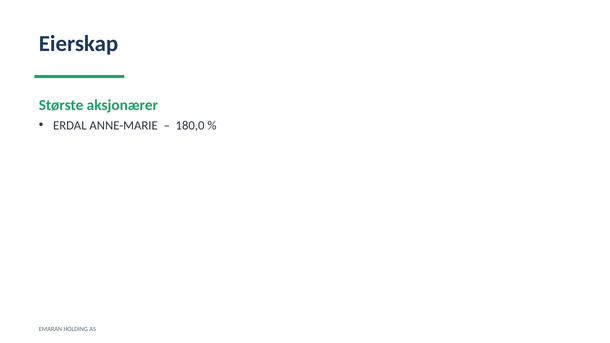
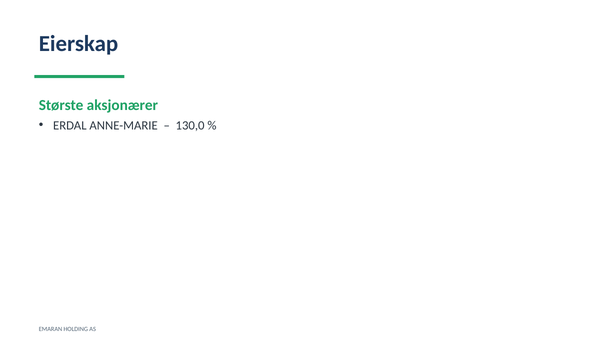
180,0: 180,0 -> 130,0 (190, 125)
